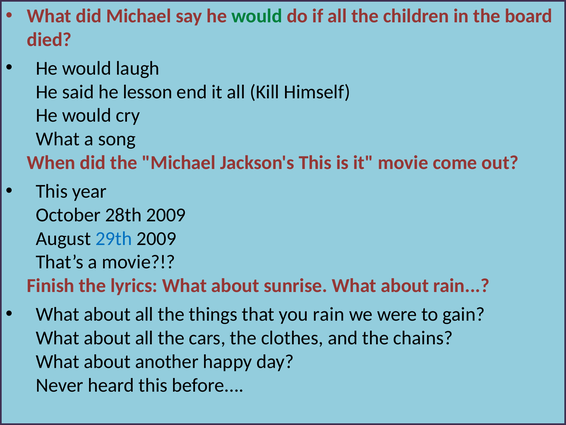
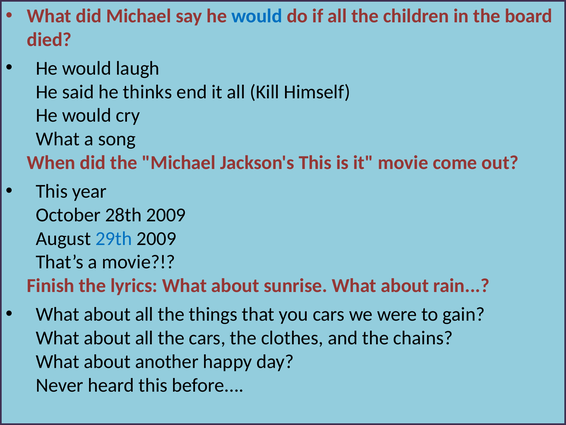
would colour: green -> blue (257, 16)
lesson: lesson -> thinks (147, 92)
you rain: rain -> cars (329, 314)
